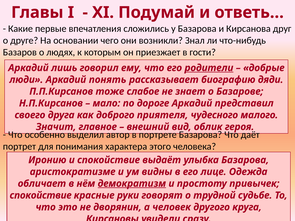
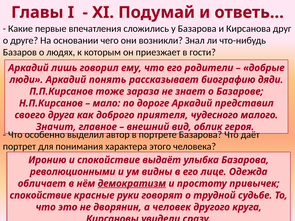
родители underline: present -> none (209, 68)
слабое: слабое -> зараза (143, 92)
аристократизме: аристократизме -> революционными (73, 172)
